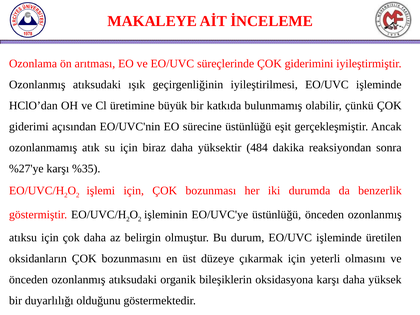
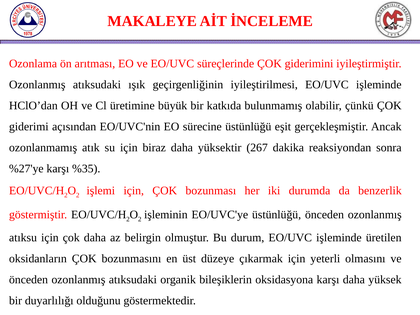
484: 484 -> 267 (257, 148)
